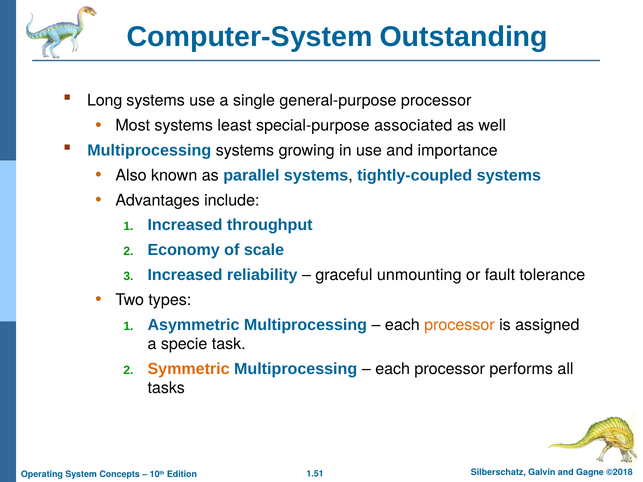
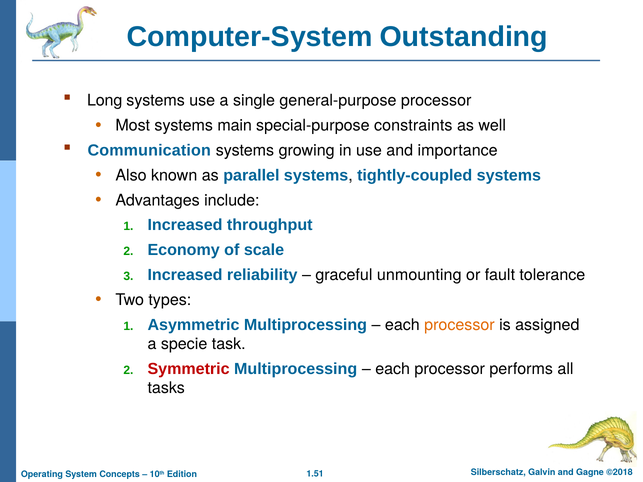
least: least -> main (235, 126)
associated: associated -> constraints (413, 126)
Multiprocessing: Multiprocessing -> Communication (149, 151)
Symmetric colour: orange -> red (189, 369)
